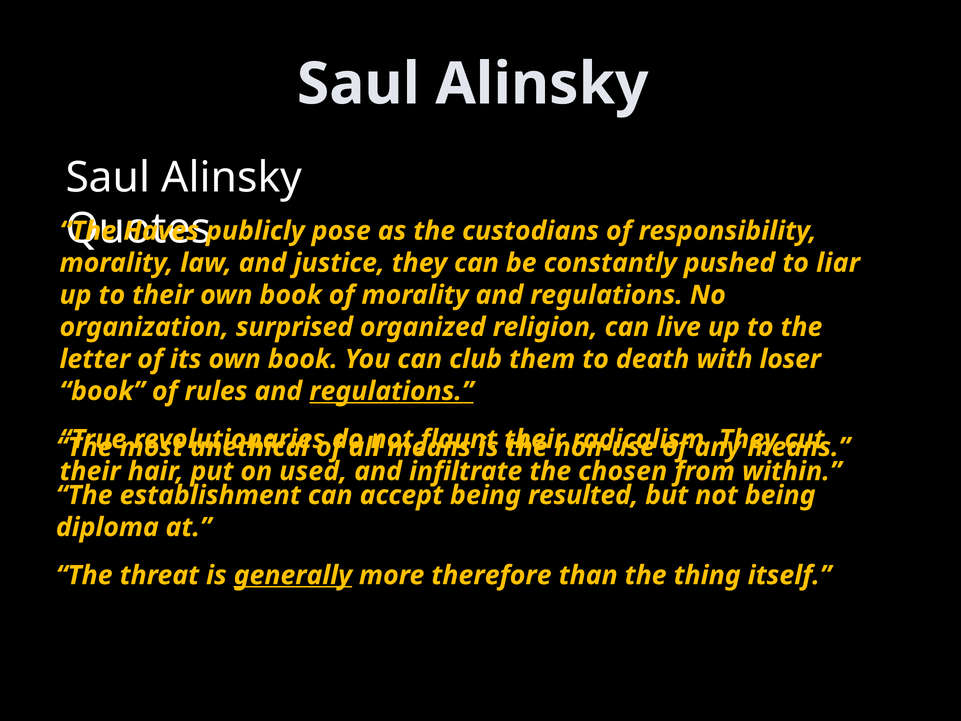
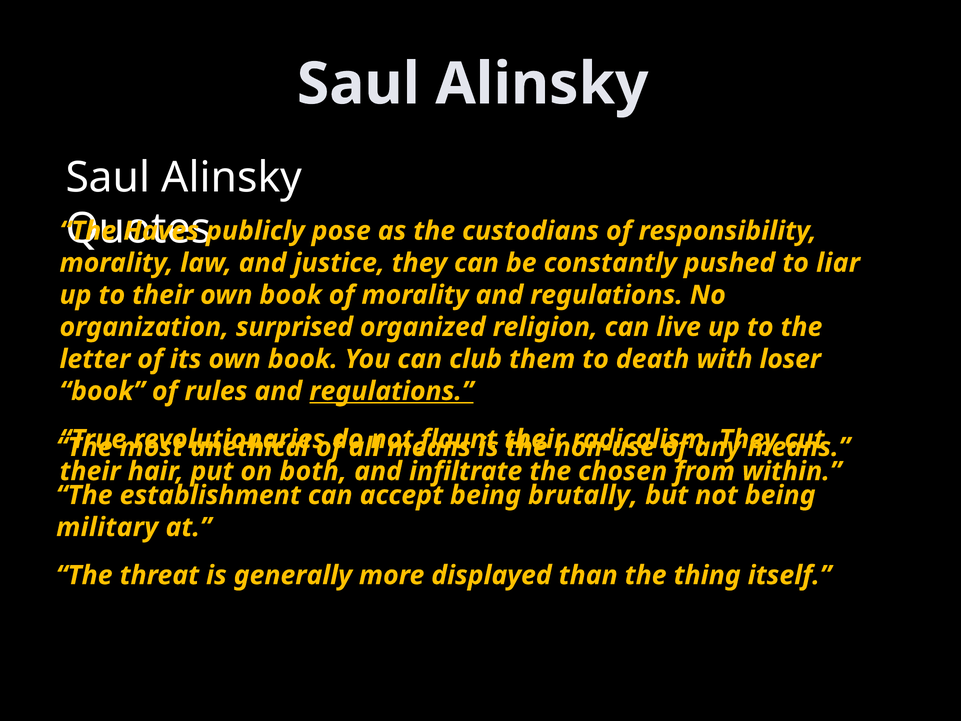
used: used -> both (313, 471)
resulted: resulted -> brutally (583, 495)
diploma: diploma -> military (107, 527)
generally underline: present -> none (293, 575)
therefore: therefore -> displayed (492, 575)
